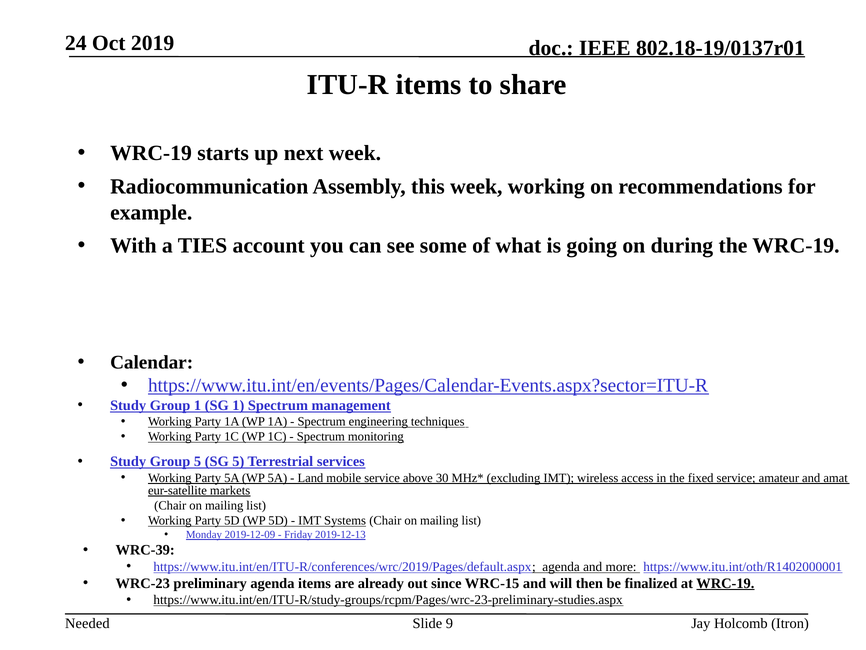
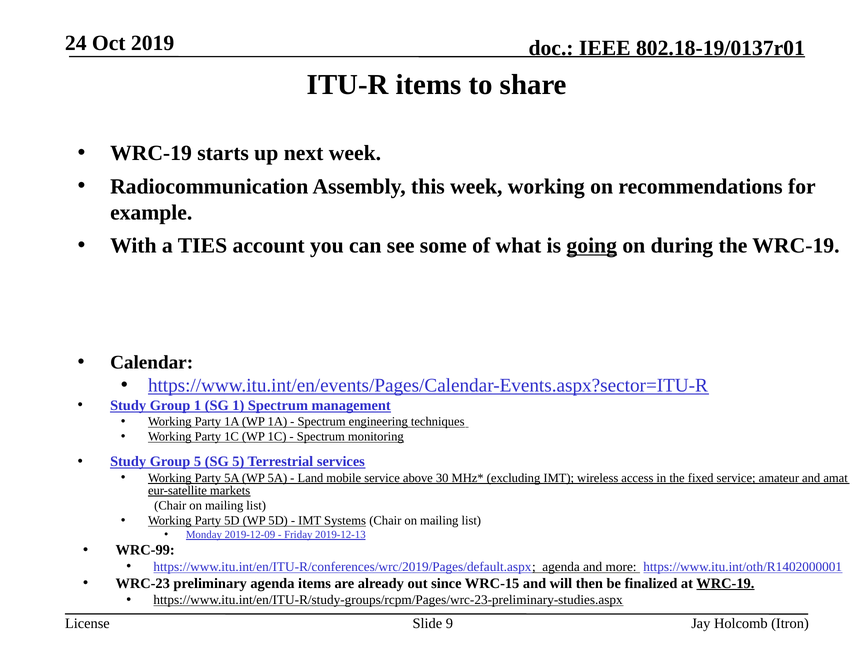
going underline: none -> present (592, 245)
WRC-39: WRC-39 -> WRC-99 (145, 550)
Needed: Needed -> License (87, 623)
